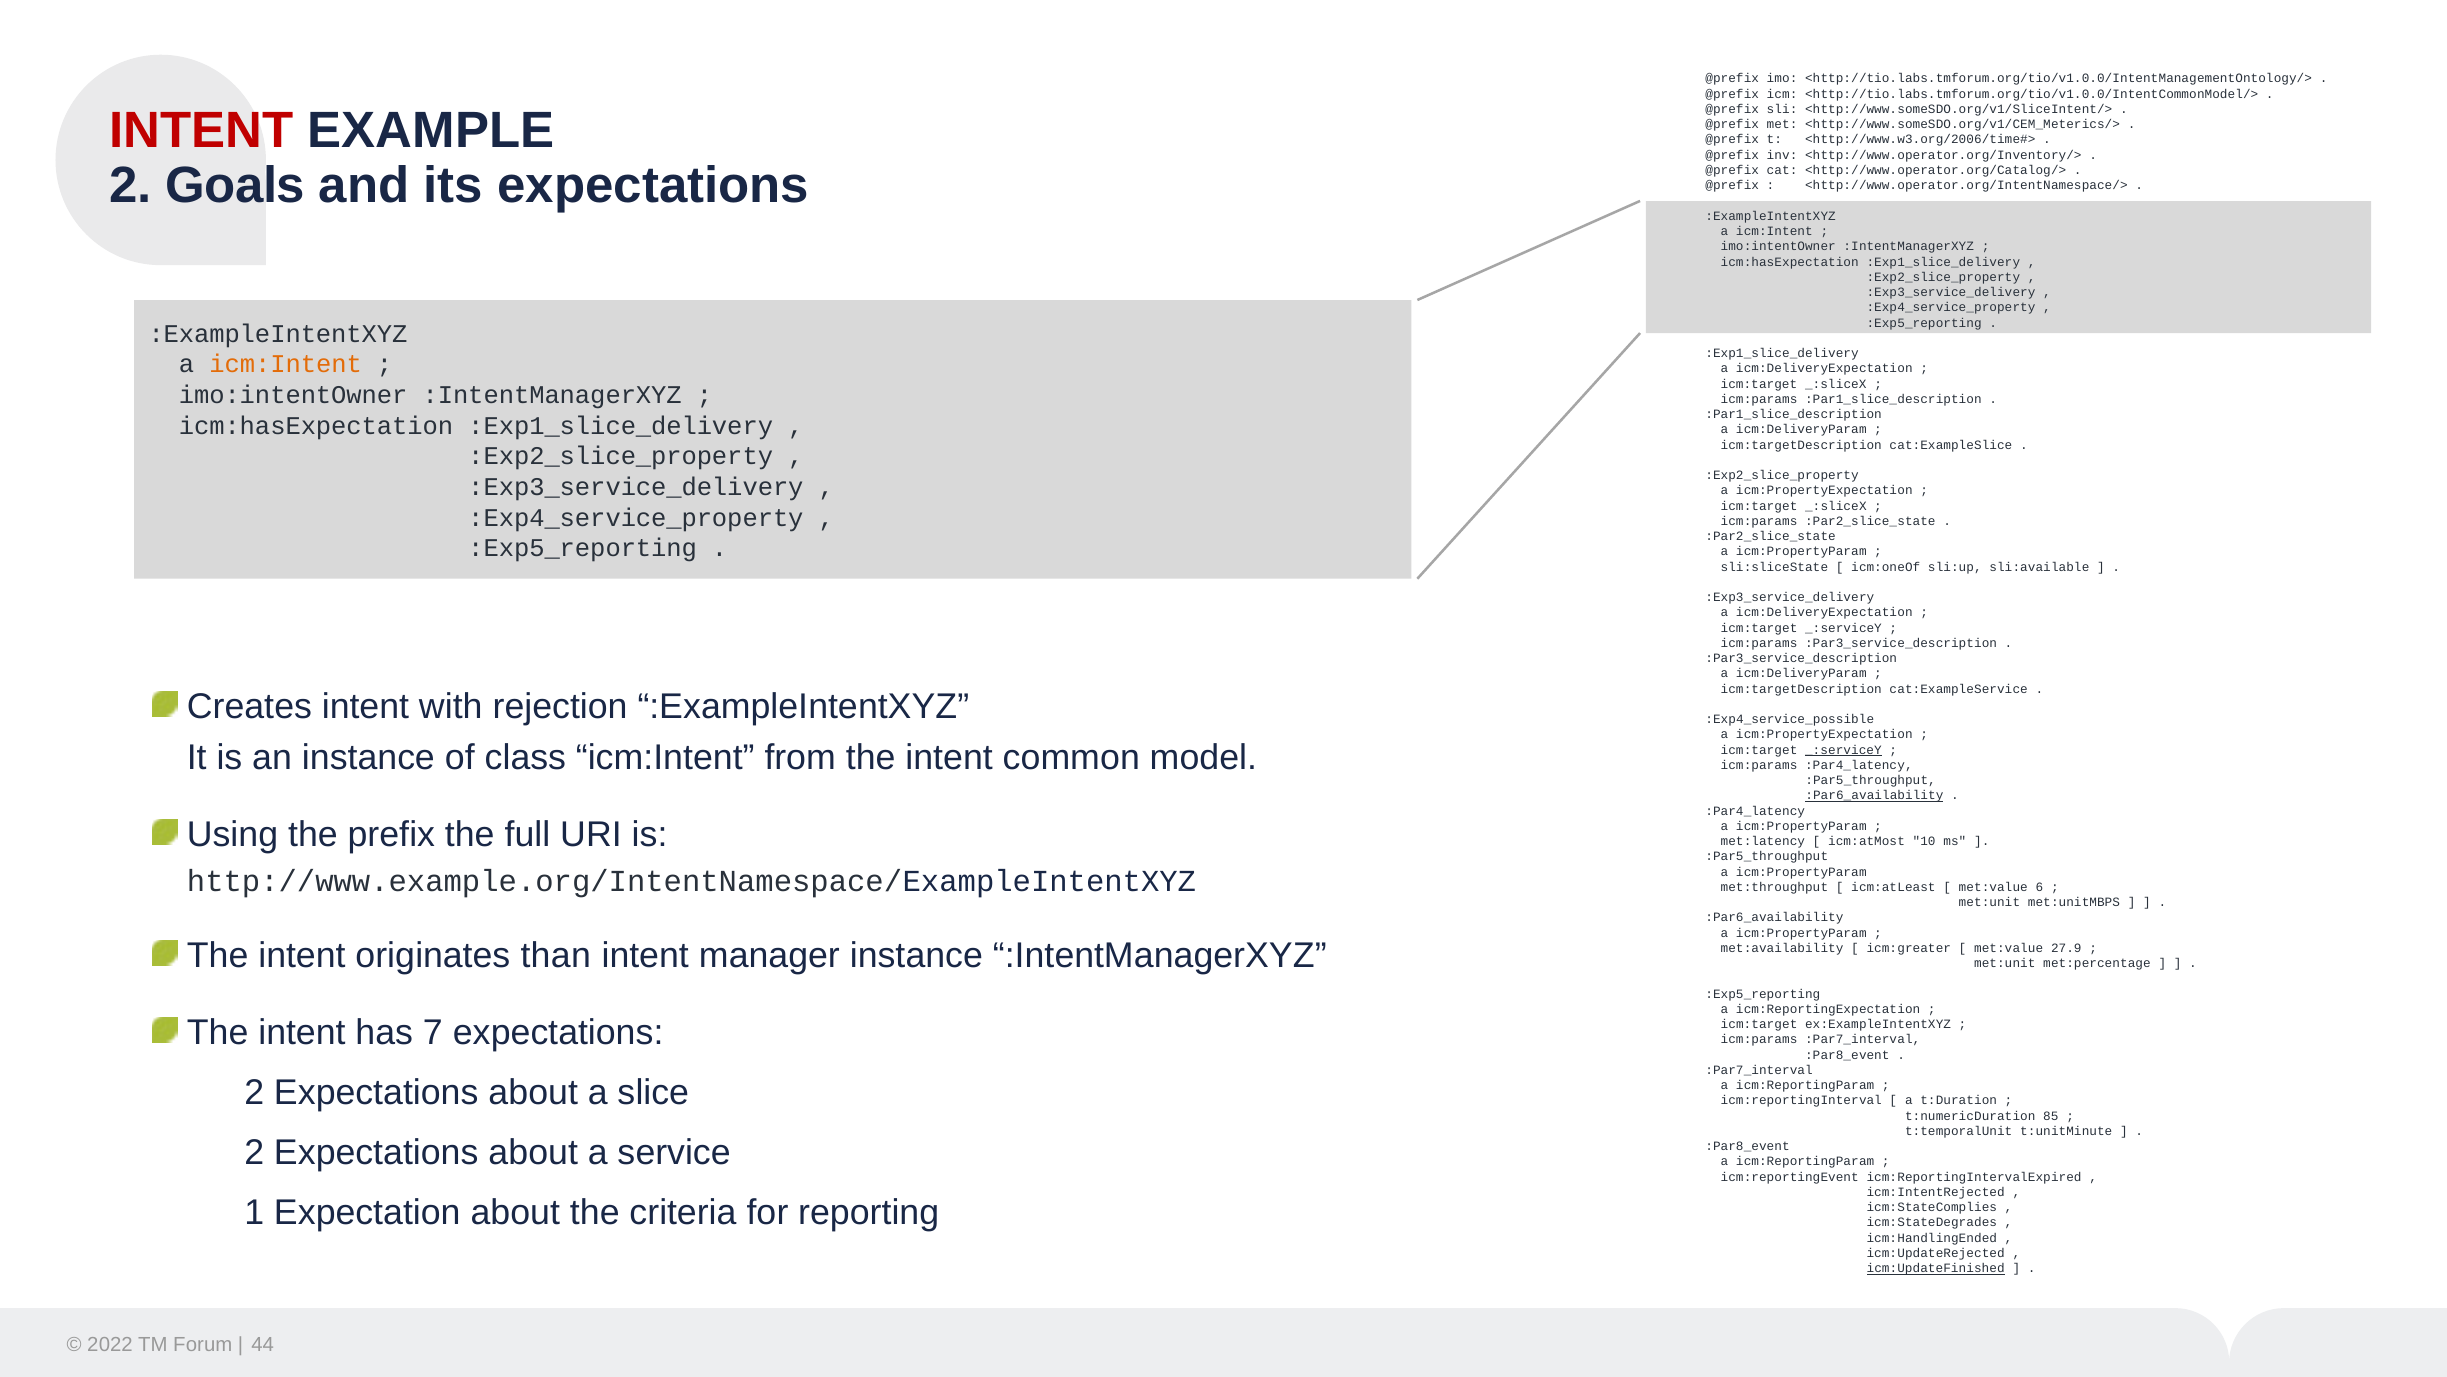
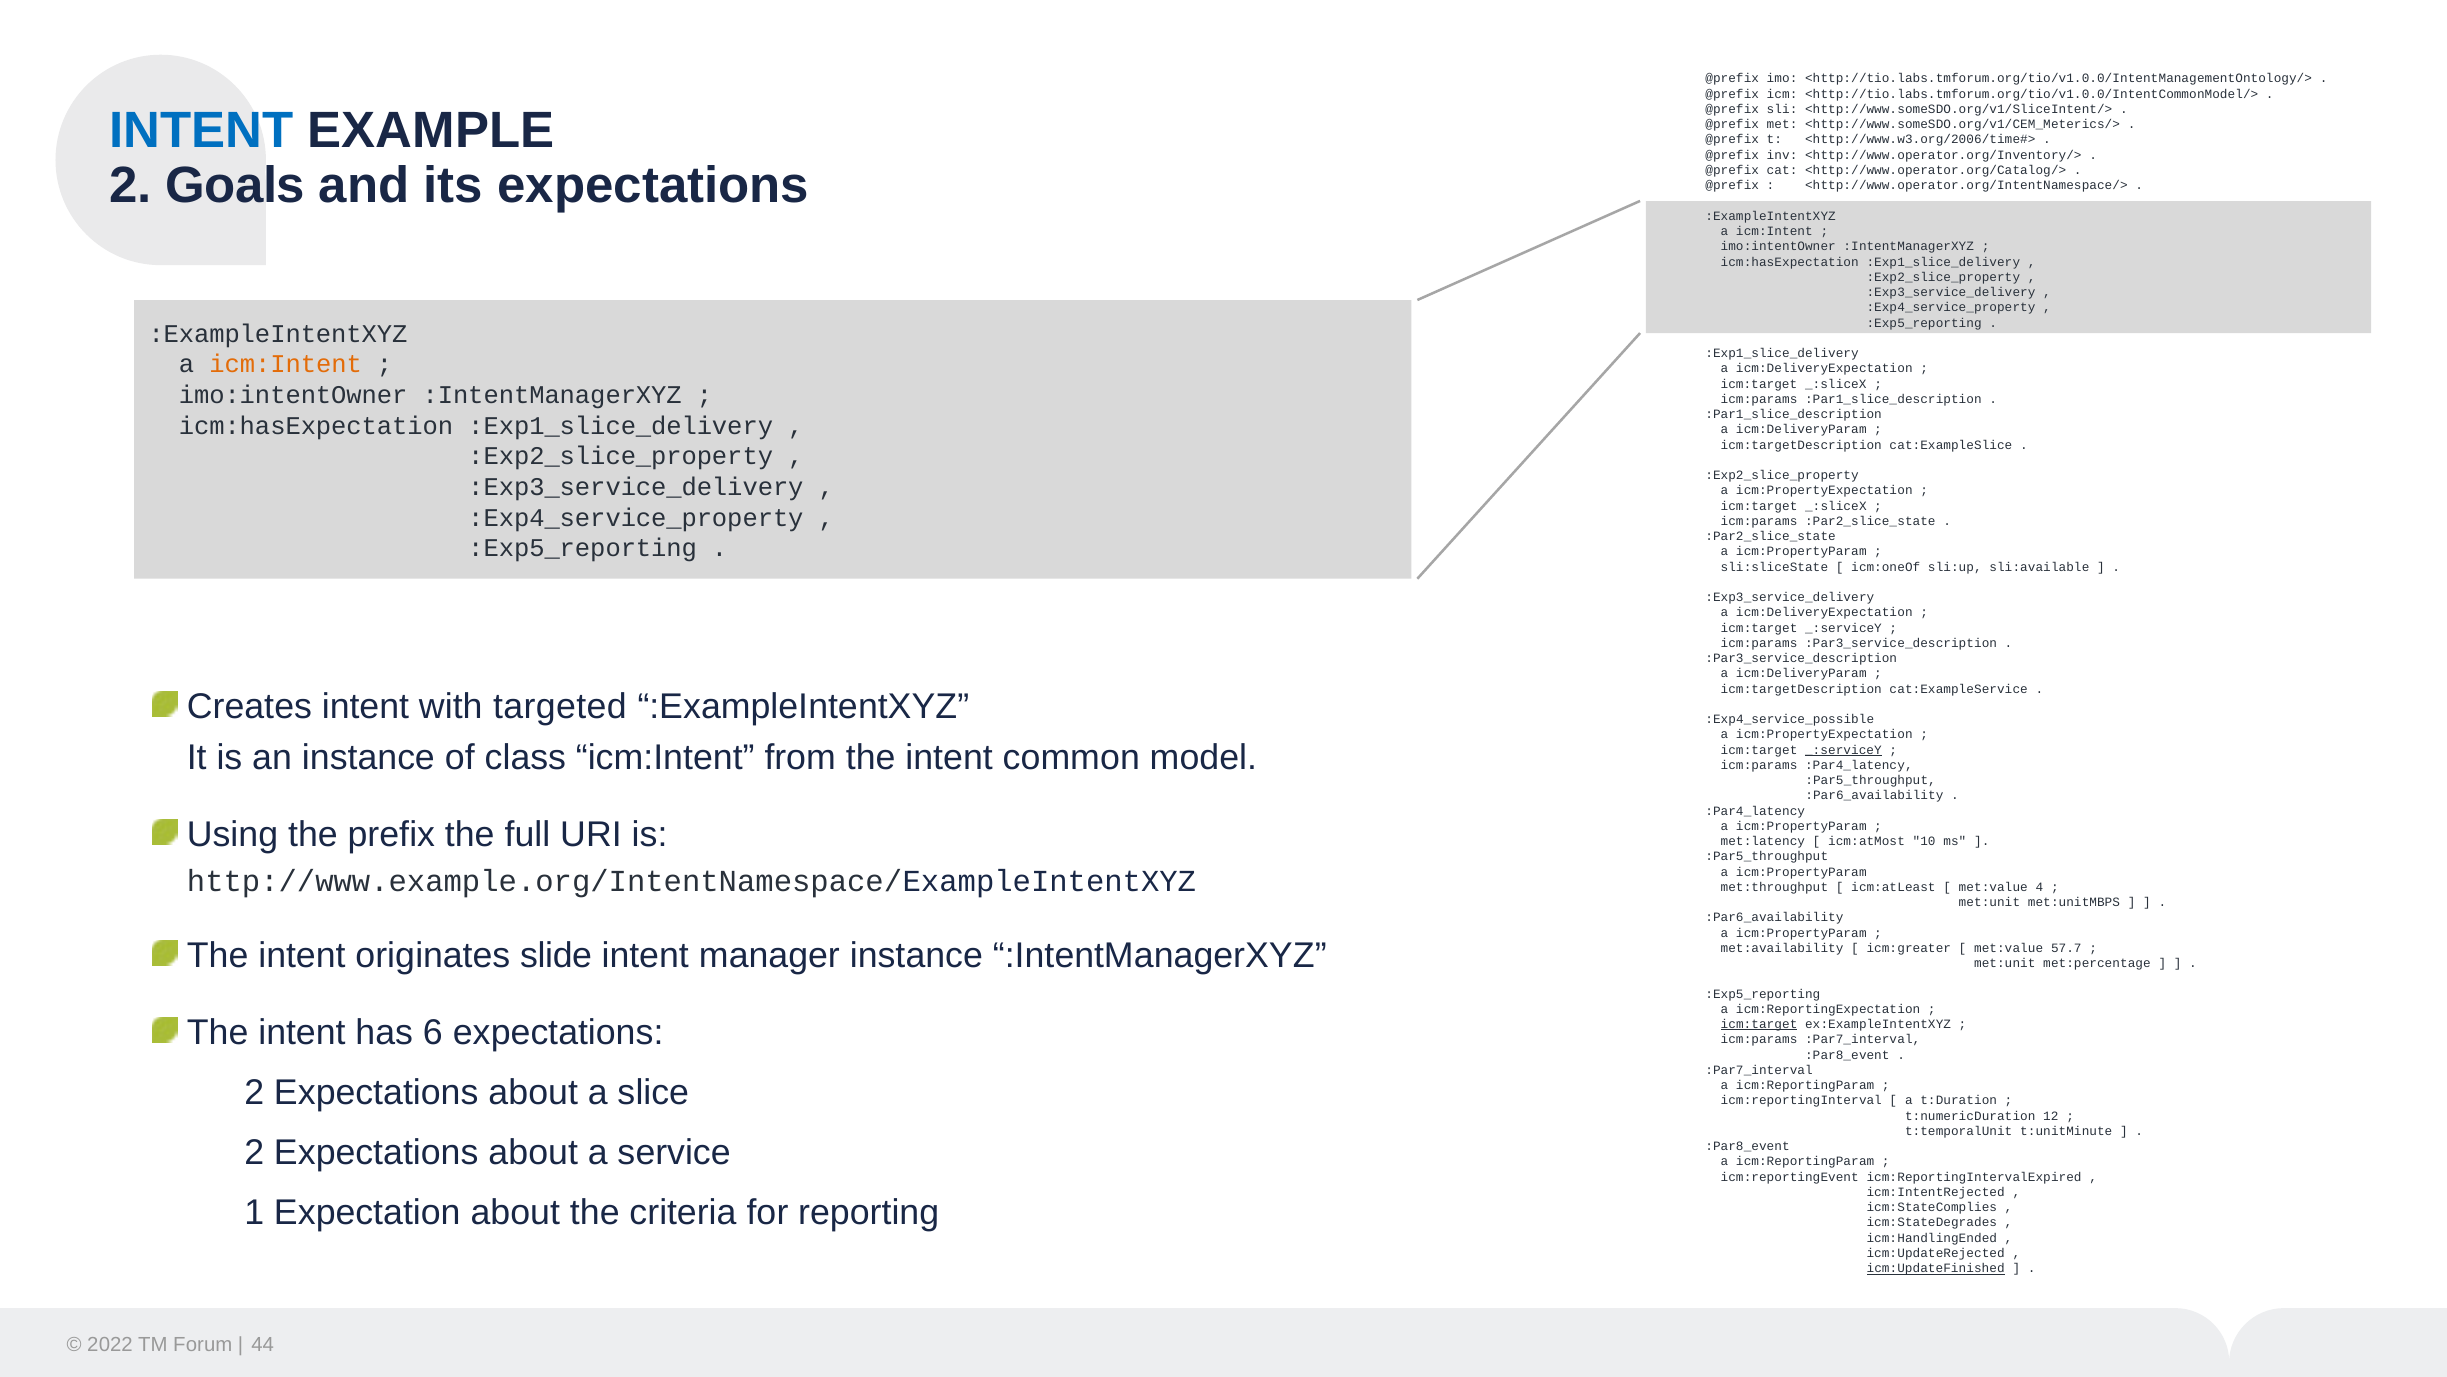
INTENT colour: red -> blue (201, 131)
rejection: rejection -> targeted (560, 706)
:Par6_availability underline: present -> none (1874, 795)
6: 6 -> 4 (2039, 887)
than: than -> slide (556, 956)
27.9: 27.9 -> 57.7 (2066, 948)
7: 7 -> 6 (433, 1032)
icm:target underline: none -> present (1759, 1024)
85: 85 -> 12 (2051, 1115)
